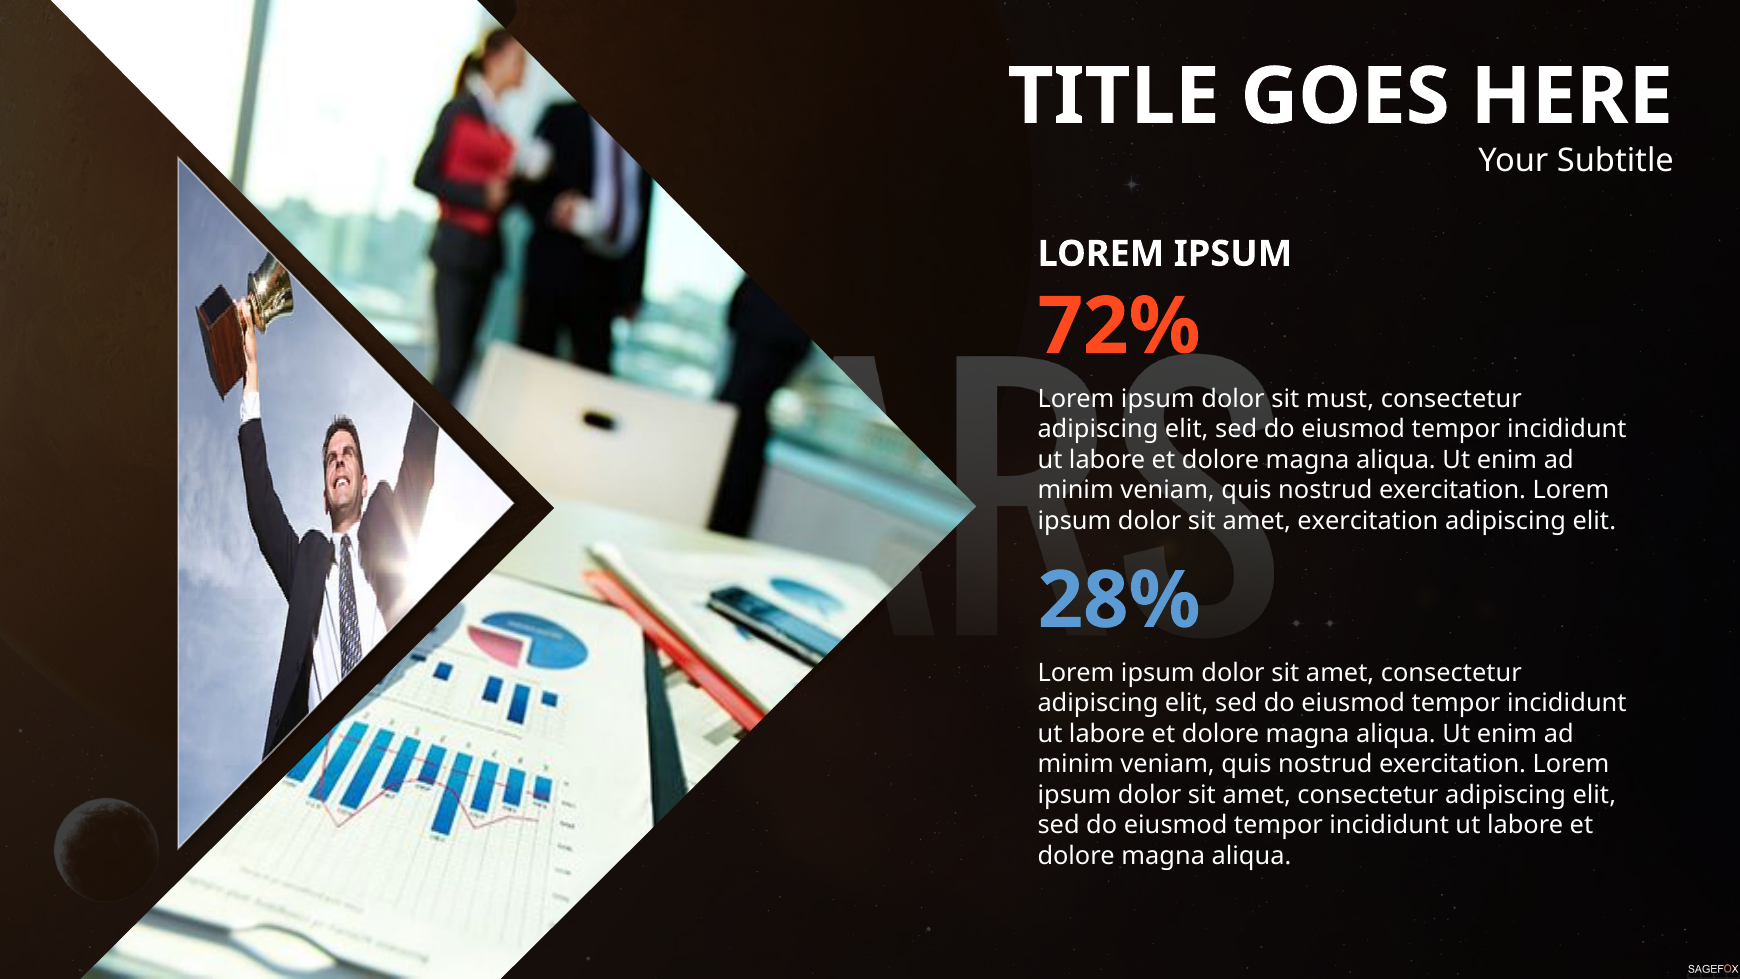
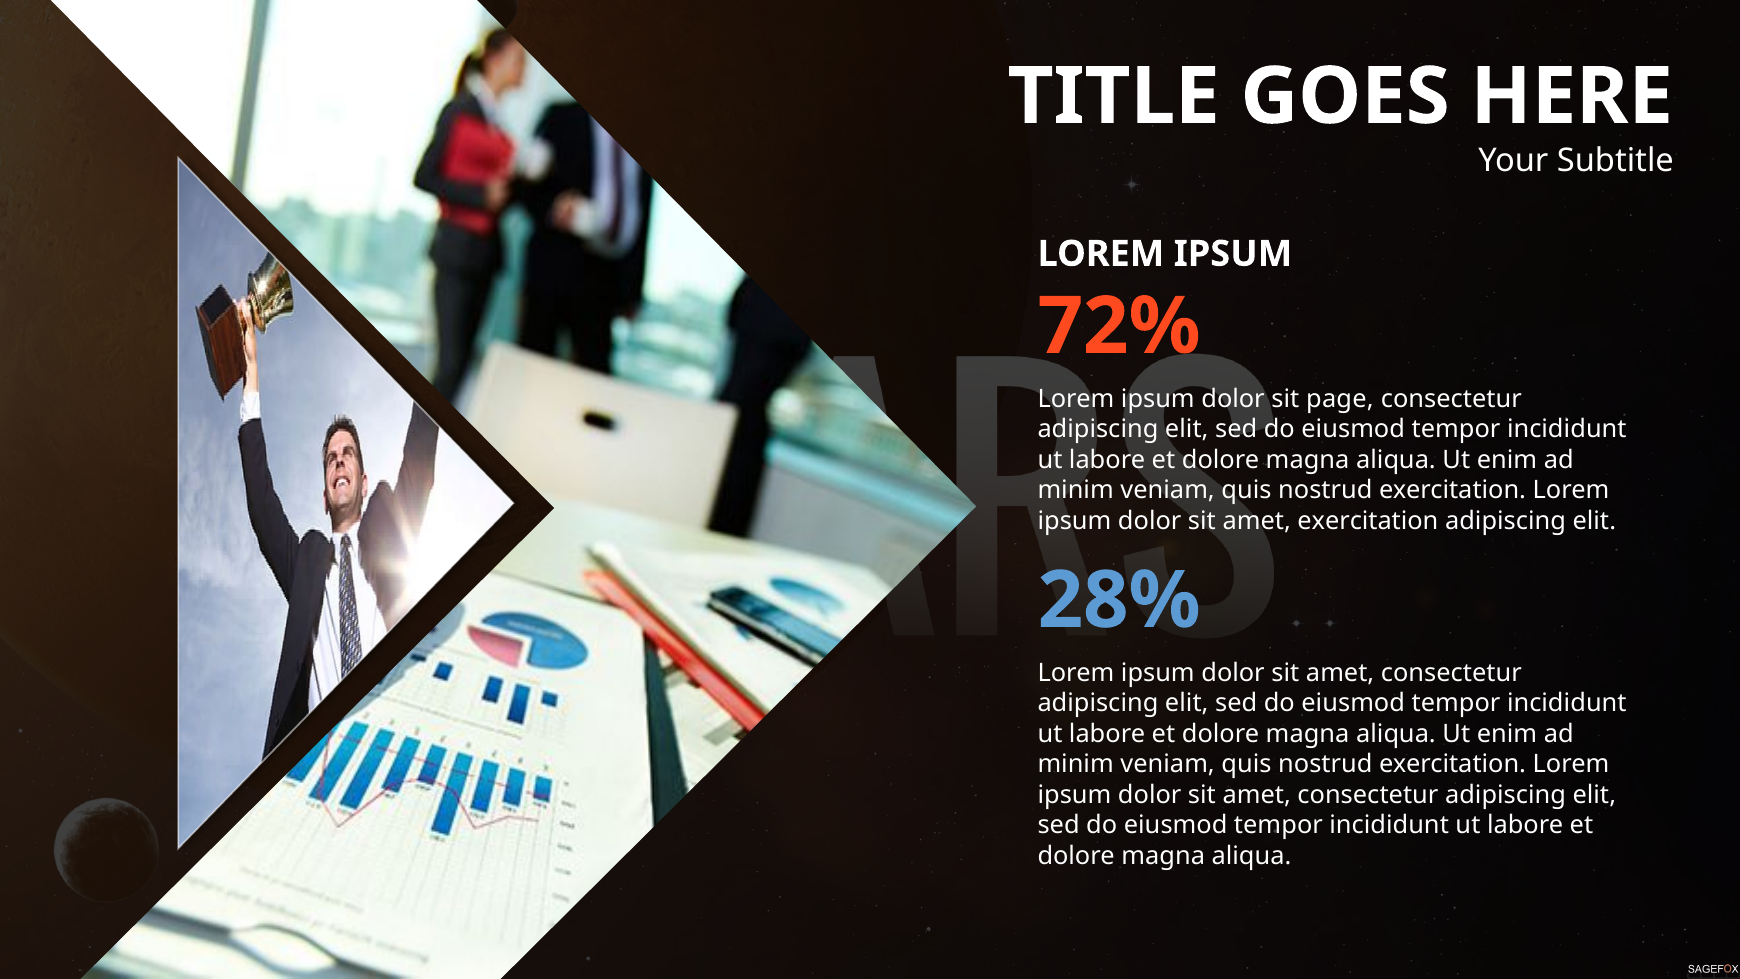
must: must -> page (1340, 399)
